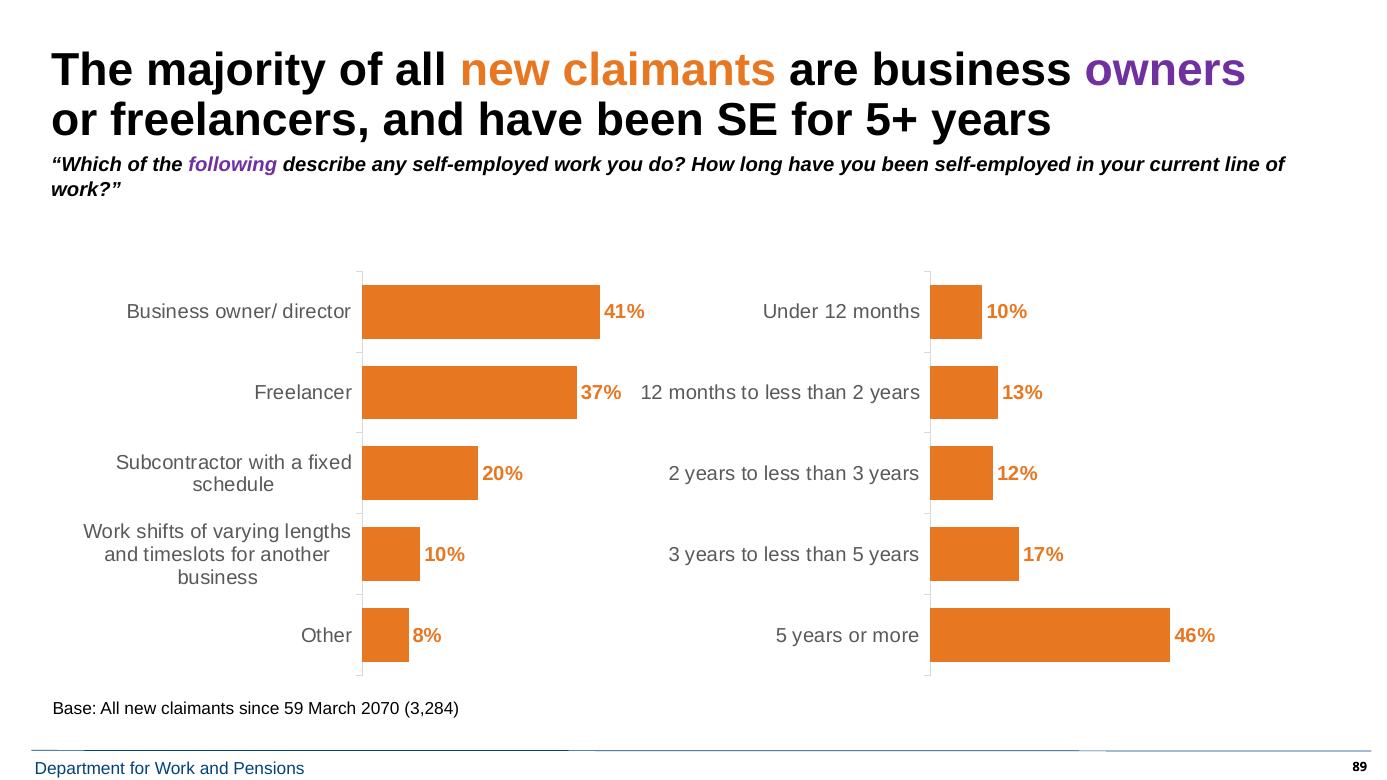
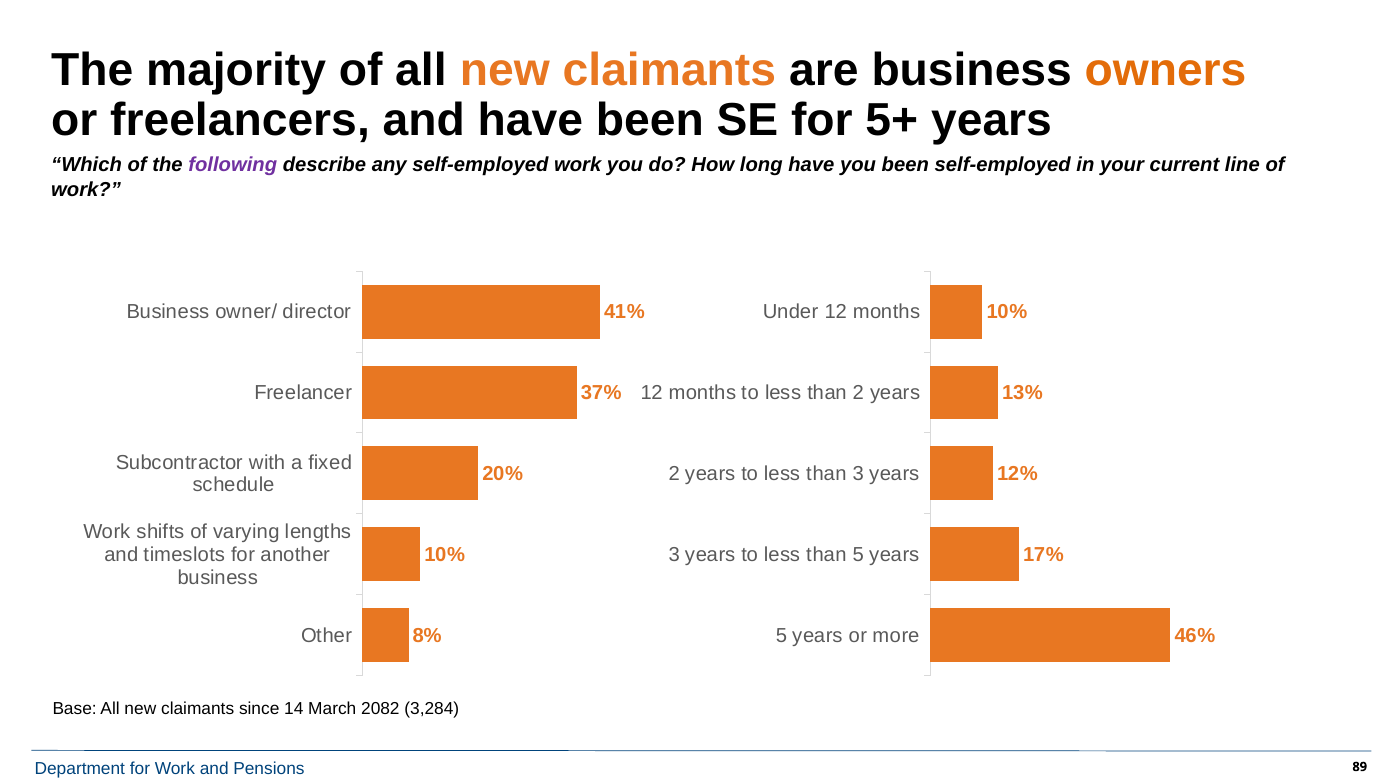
owners colour: purple -> orange (1166, 70)
59: 59 -> 14 (294, 709)
2070: 2070 -> 2082 (380, 709)
